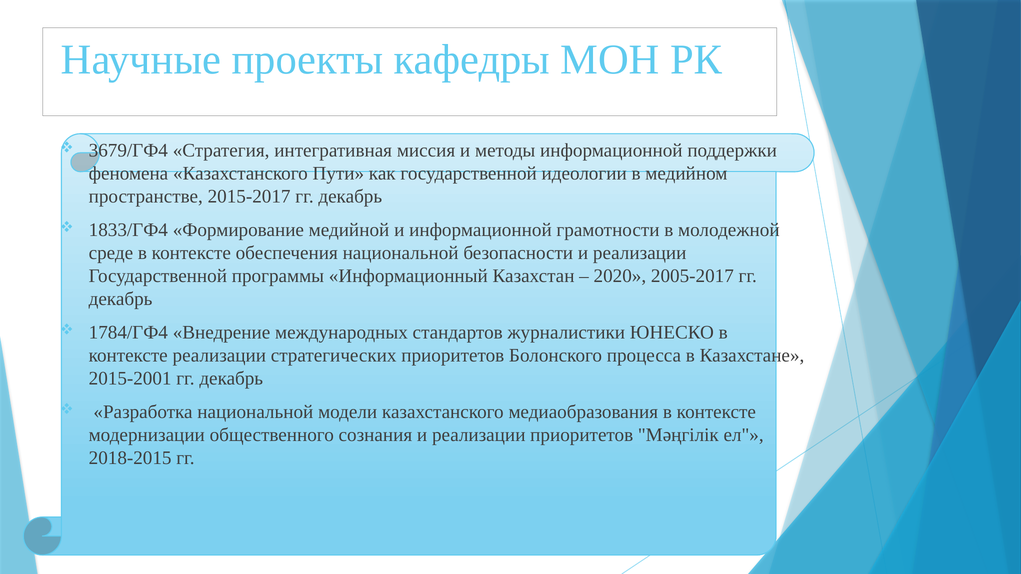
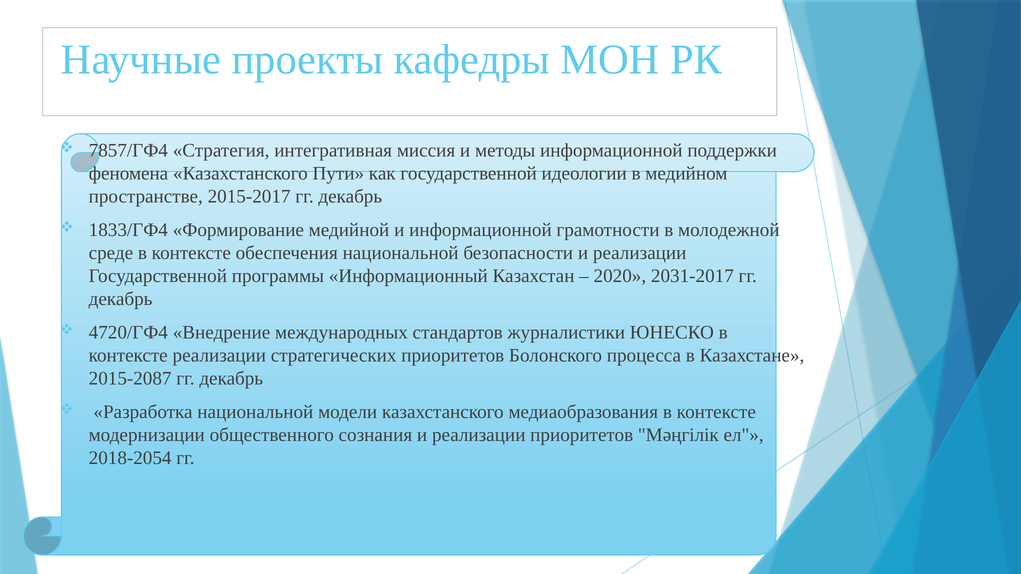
3679/ГФ4: 3679/ГФ4 -> 7857/ГФ4 (128, 150)
2005-2017: 2005-2017 -> 2031-2017 (692, 276)
1784/ГФ4: 1784/ГФ4 -> 4720/ГФ4 (128, 333)
2015-2001: 2015-2001 -> 2015-2087 (130, 378)
2018-2015: 2018-2015 -> 2018-2054 (130, 458)
